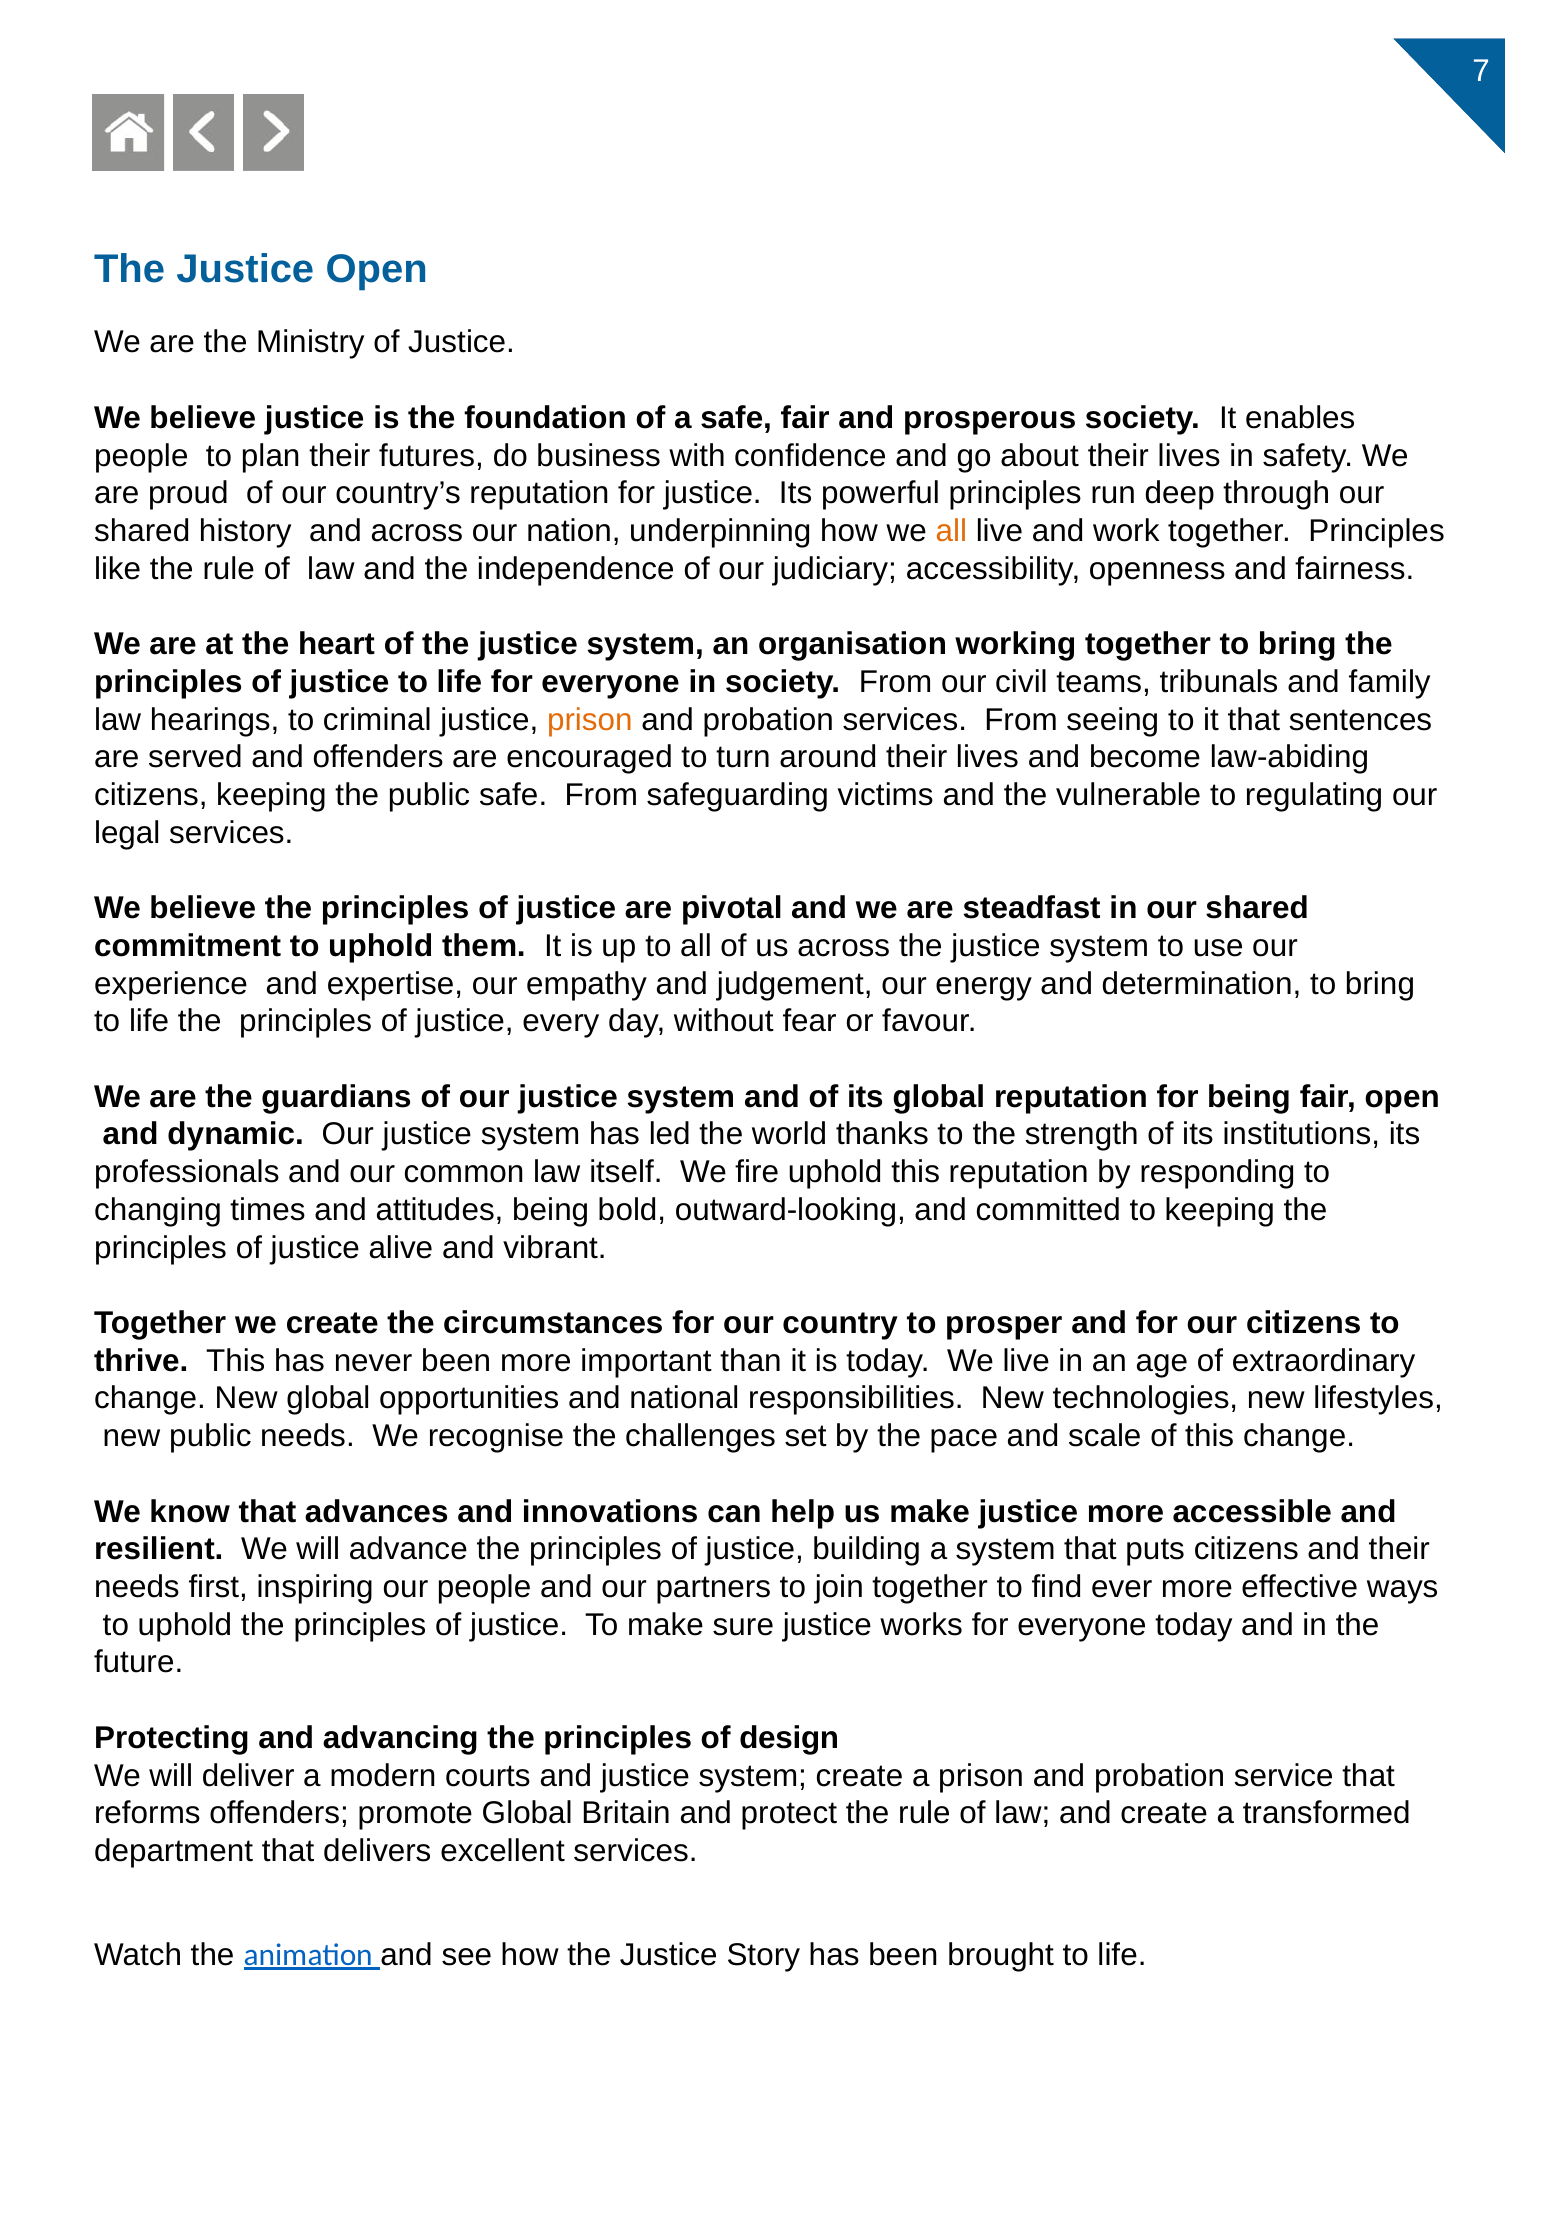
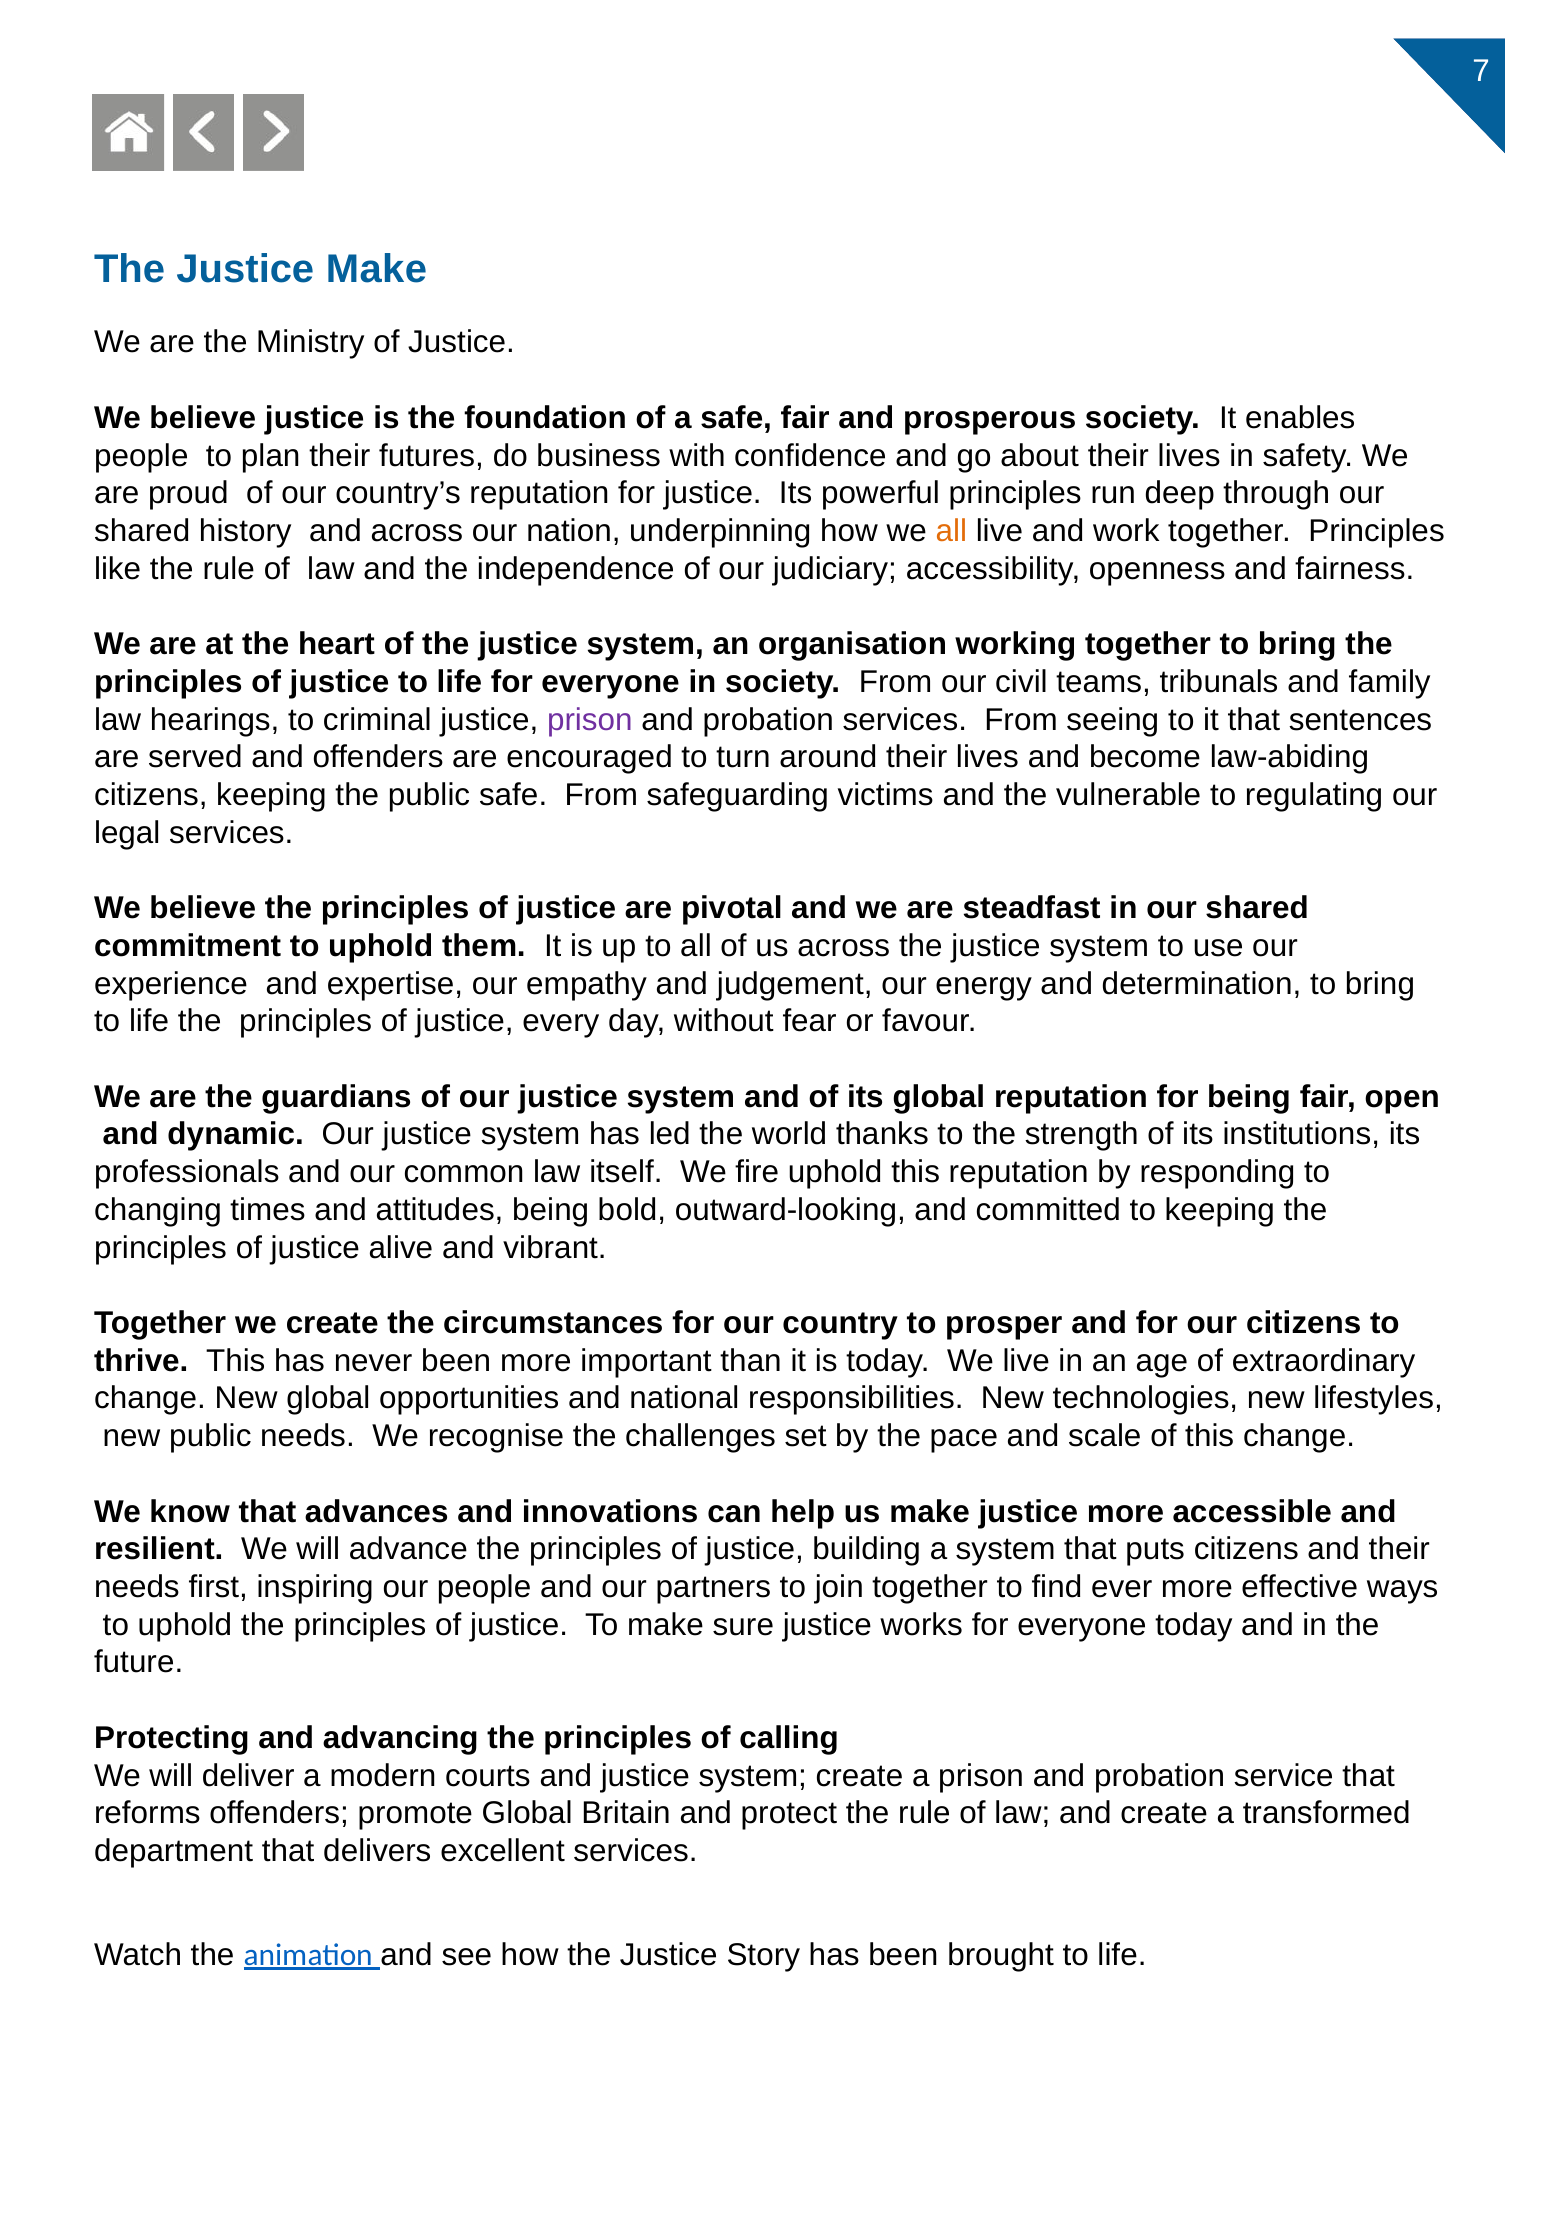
Justice Open: Open -> Make (376, 269)
prison colour: orange -> purple (590, 720)
design: design -> calling (789, 1738)
